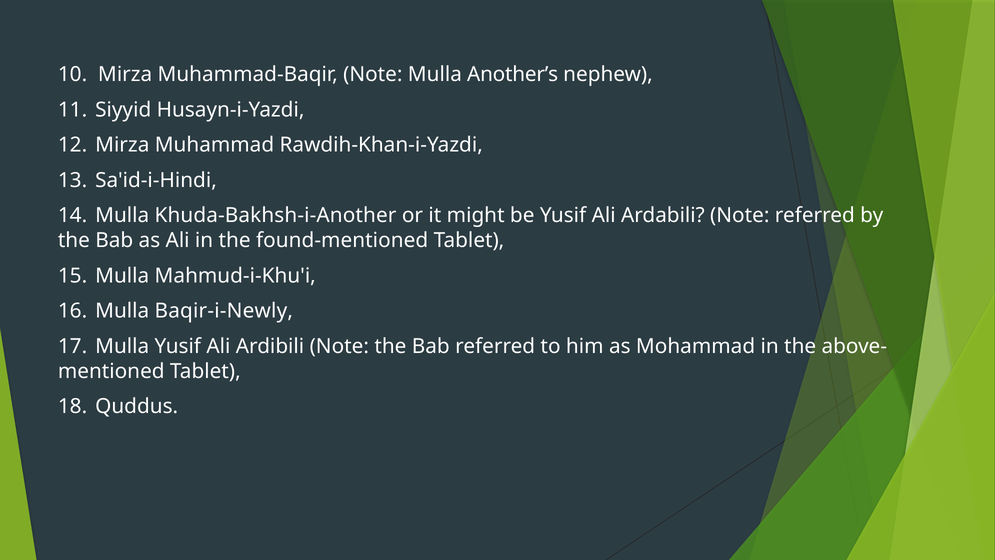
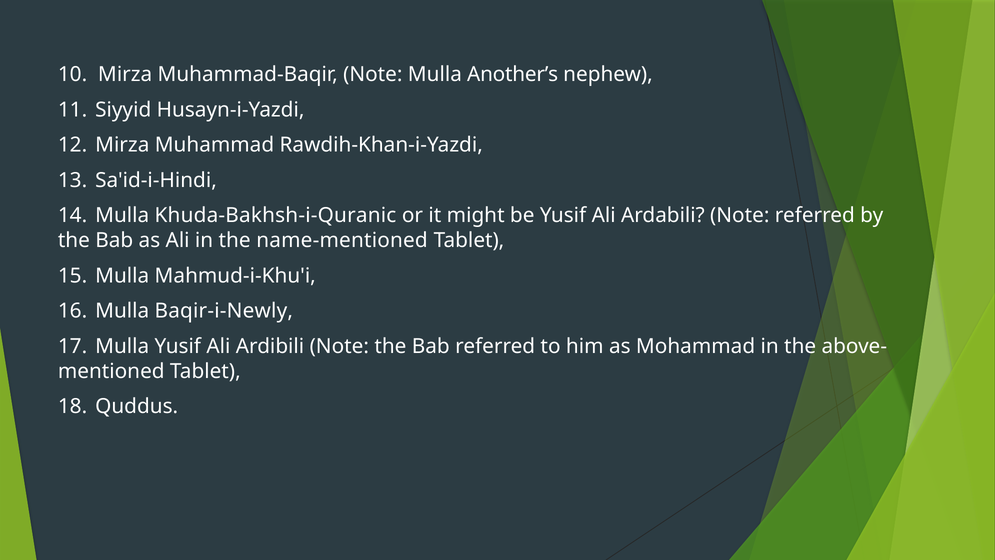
Khuda-Bakhsh-i-Another: Khuda-Bakhsh-i-Another -> Khuda-Bakhsh-i-Quranic (275, 215)
found-mentioned: found-mentioned -> name-mentioned (342, 240)
